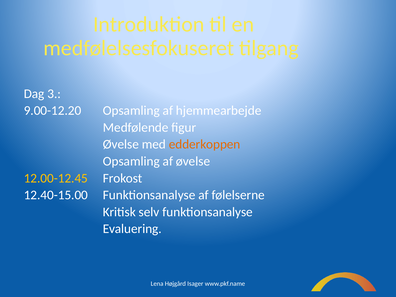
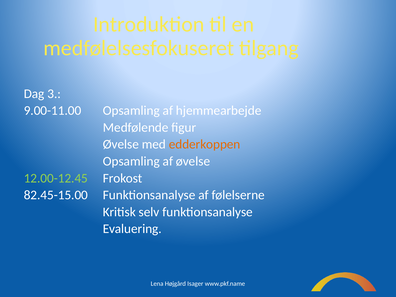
9.00-12.20: 9.00-12.20 -> 9.00-11.00 (53, 111)
12.00-12.45 colour: yellow -> light green (56, 178)
12.40-15.00: 12.40-15.00 -> 82.45-15.00 (56, 195)
